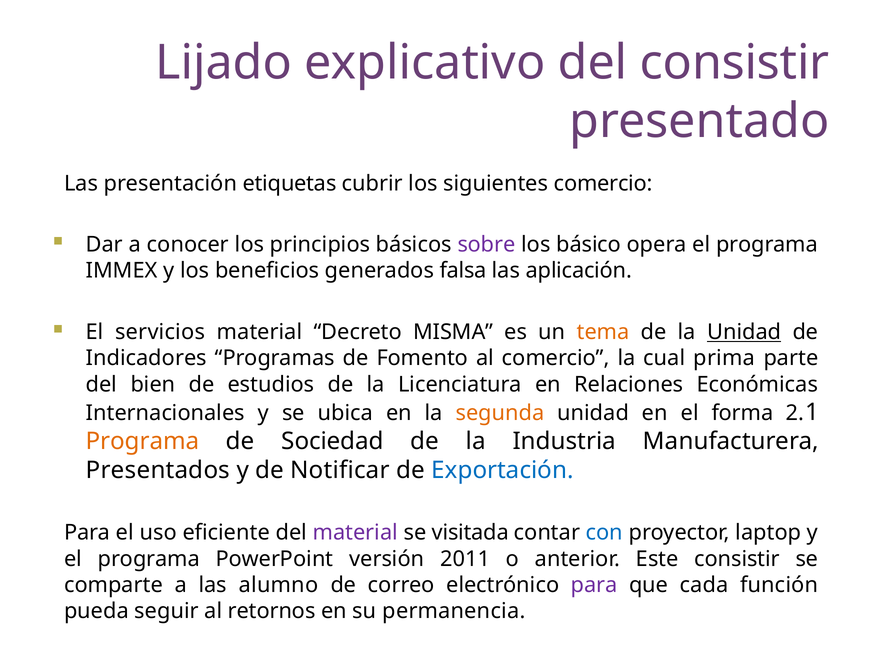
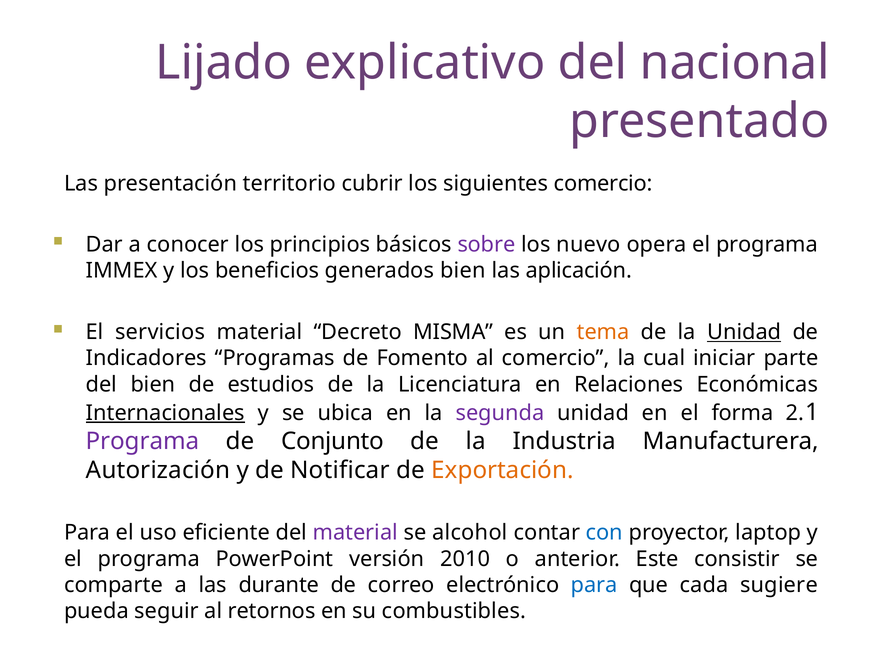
del consistir: consistir -> nacional (735, 63)
etiquetas: etiquetas -> territorio (289, 183)
básico: básico -> nuevo (588, 244)
generados falsa: falsa -> bien (463, 271)
prima: prima -> iniciar (724, 358)
Internacionales underline: none -> present (165, 413)
segunda colour: orange -> purple (500, 413)
Programa colour: orange -> purple (143, 441)
Sociedad: Sociedad -> Conjunto (333, 441)
Presentados: Presentados -> Autorización (158, 470)
Exportación colour: blue -> orange (502, 470)
visitada: visitada -> alcohol (470, 533)
2011: 2011 -> 2010 (465, 559)
alumno: alumno -> durante (279, 585)
para colour: purple -> blue (594, 585)
función: función -> sugiere (779, 585)
permanencia: permanencia -> combustibles (454, 611)
